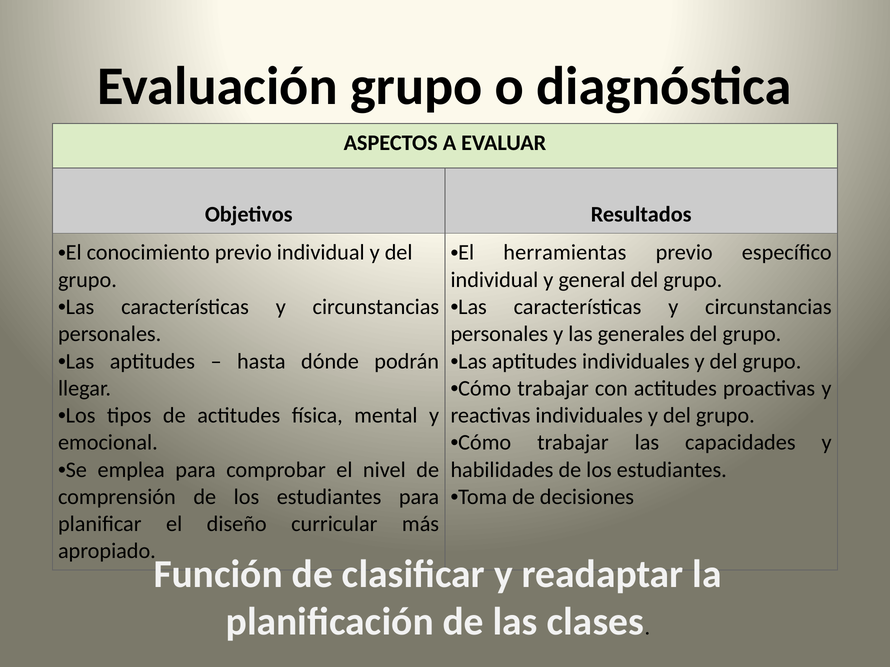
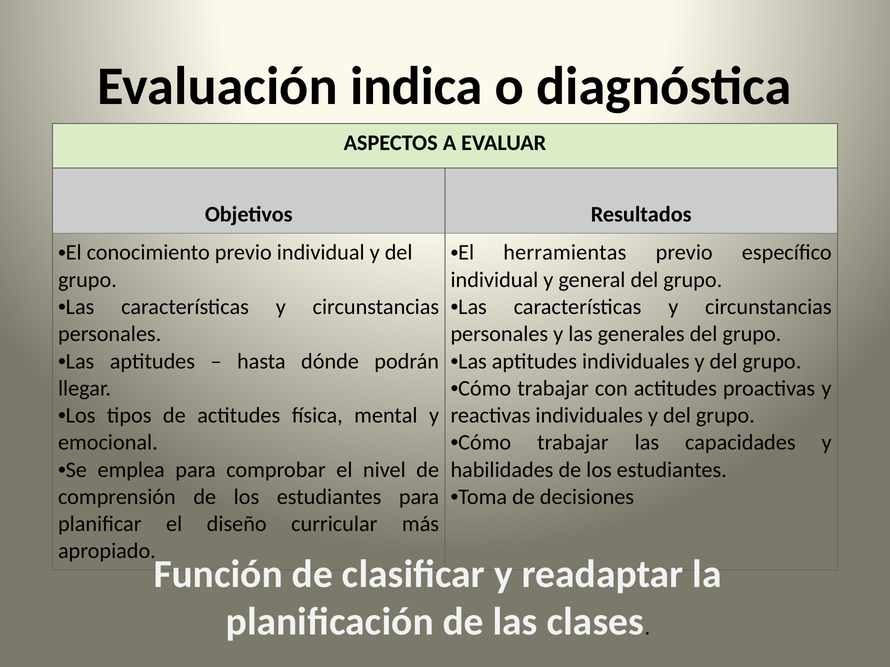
Evaluación grupo: grupo -> indica (416, 86)
